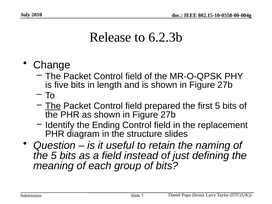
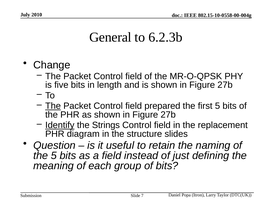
Release: Release -> General (110, 37)
Identify underline: none -> present (60, 125)
Ending: Ending -> Strings (106, 125)
